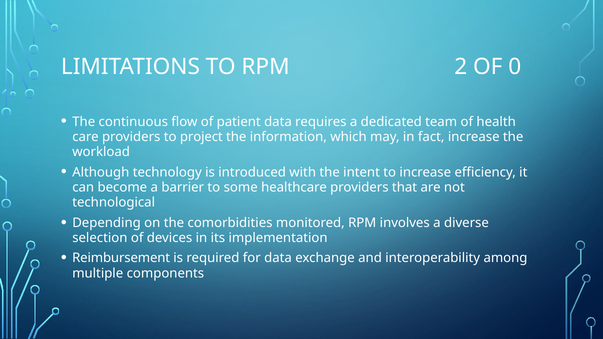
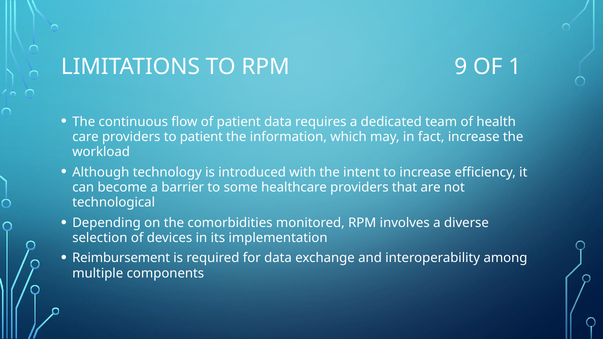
2: 2 -> 9 (461, 67)
0: 0 -> 1 (515, 67)
to project: project -> patient (201, 137)
